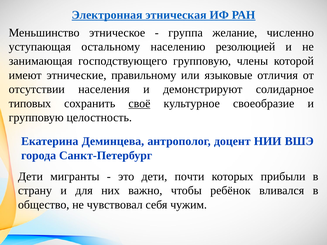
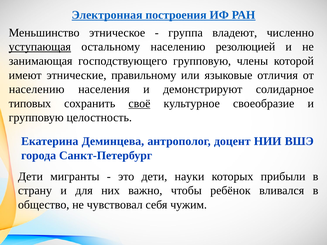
этническая: этническая -> построения (176, 15)
желание: желание -> владеют (235, 33)
уступающая underline: none -> present (40, 47)
отсутствии: отсутствии -> населению (37, 89)
почти: почти -> науки (189, 177)
